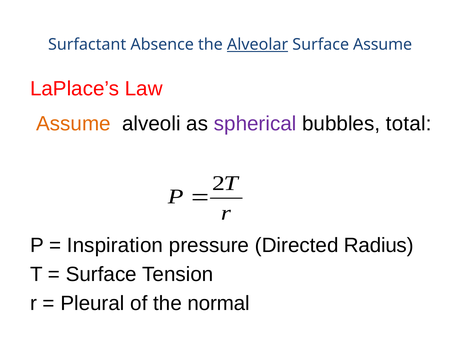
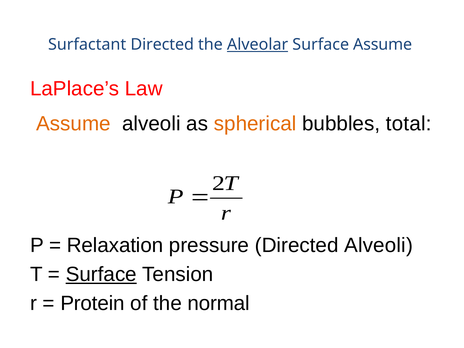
Surfactant Absence: Absence -> Directed (162, 44)
spherical colour: purple -> orange (255, 124)
Inspiration: Inspiration -> Relaxation (115, 246)
Directed Radius: Radius -> Alveoli (379, 246)
Surface underline: none -> present (101, 274)
Pleural: Pleural -> Protein (93, 303)
